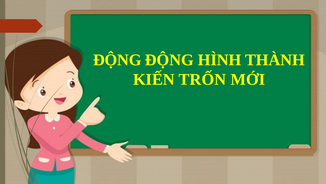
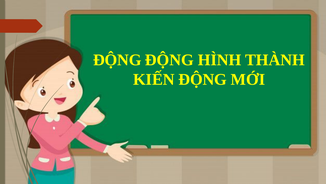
KIẾN TRỐN: TRỐN -> ĐỘNG (203, 79)
